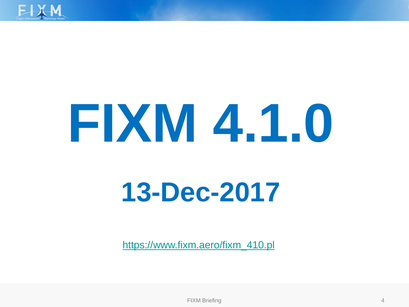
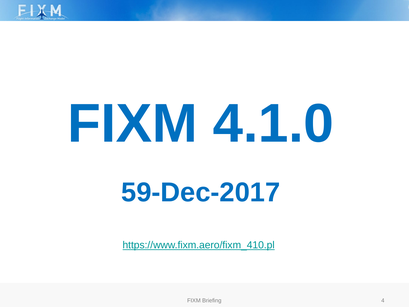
13-Dec-2017: 13-Dec-2017 -> 59-Dec-2017 (201, 192)
